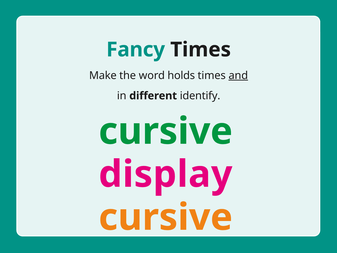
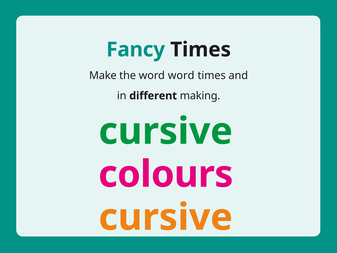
word holds: holds -> word (181, 75)
and underline: present -> none (238, 75)
identify: identify -> making (200, 96)
display: display -> colours (166, 174)
